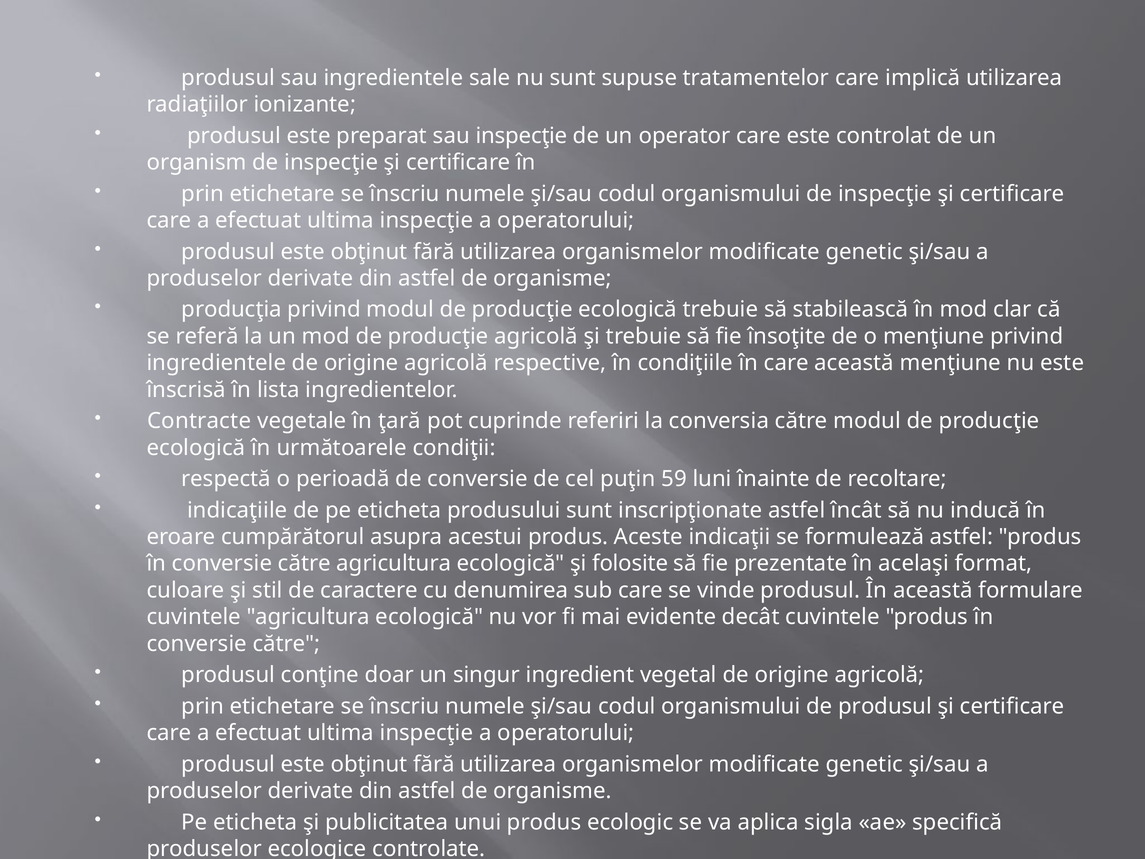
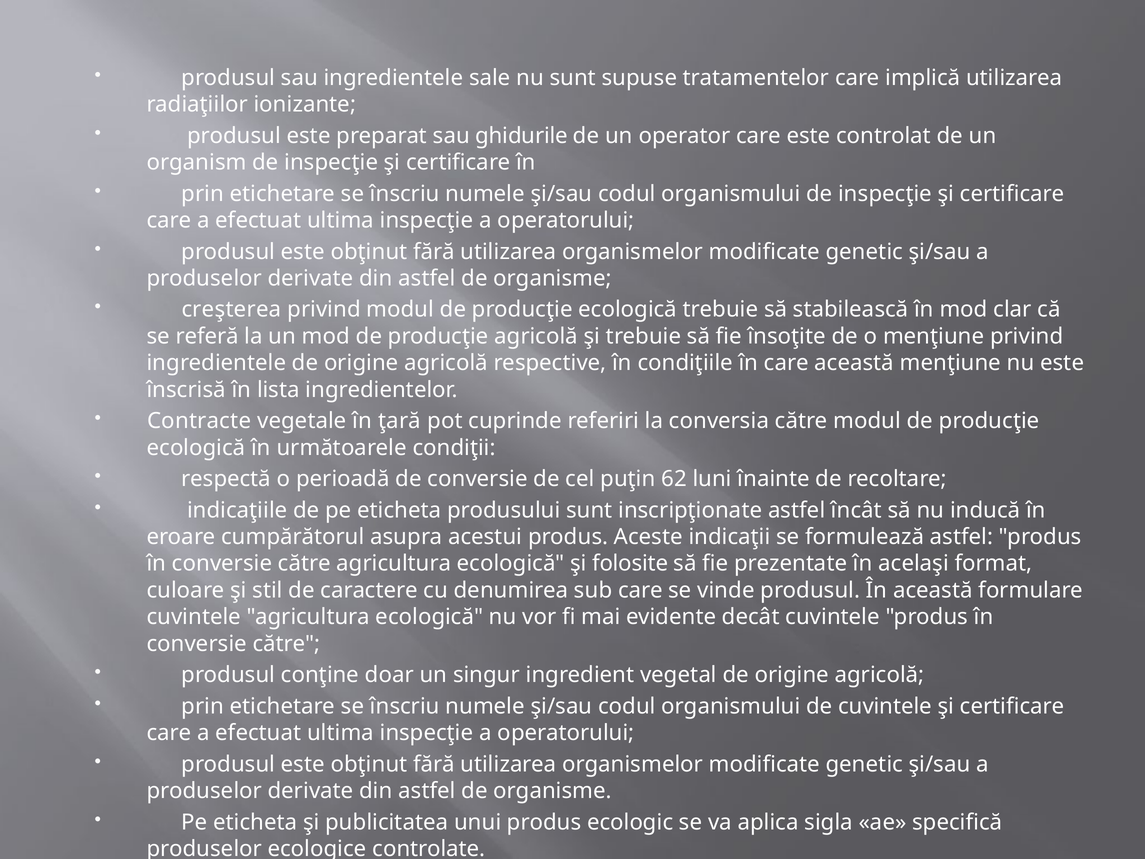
sau inspecţie: inspecţie -> ghidurile (522, 136)
producţia: producţia -> creşterea (231, 310)
59: 59 -> 62 (674, 479)
de produsul: produsul -> cuvintele (885, 706)
